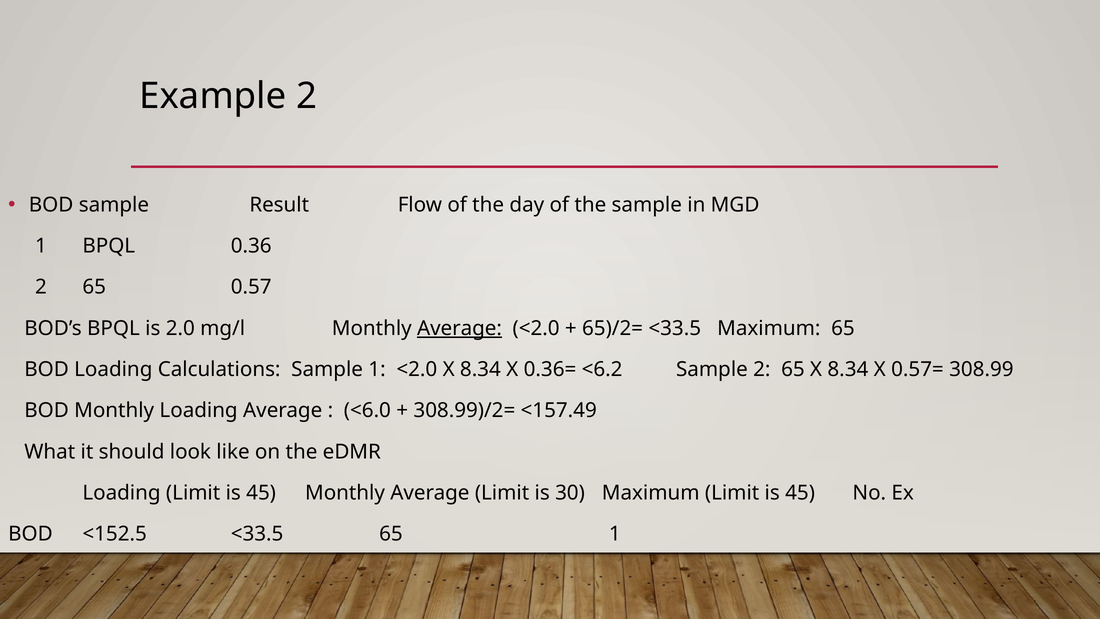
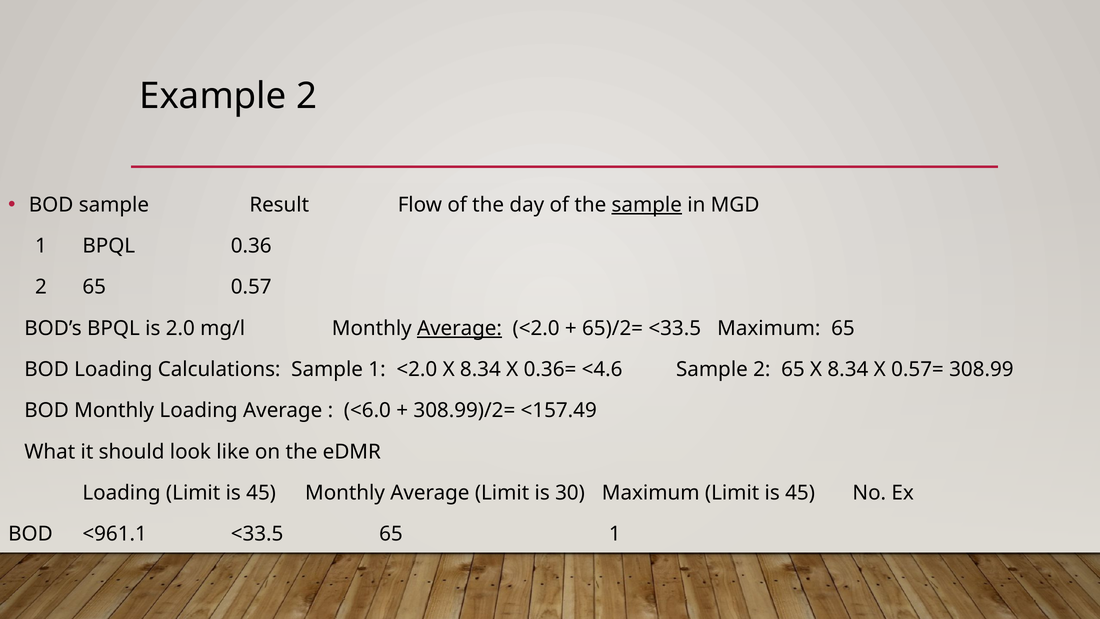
sample underline: none -> present (647, 205)
<6.2: <6.2 -> <4.6 (602, 369)
<152.5: <152.5 -> <961.1 (115, 534)
